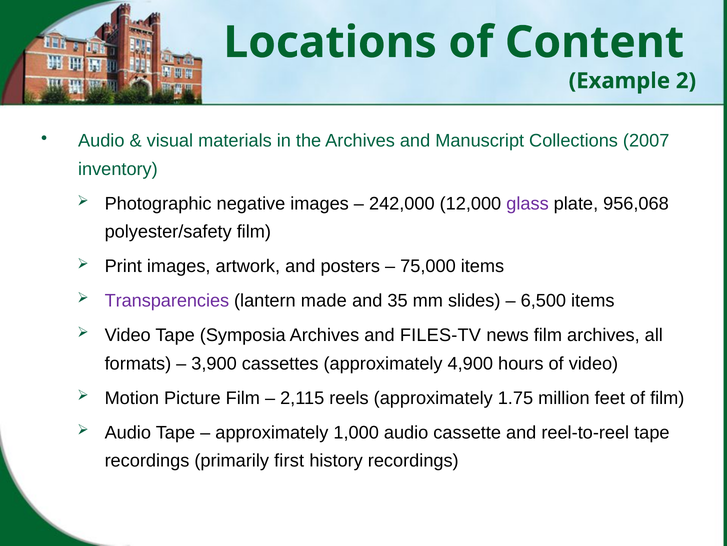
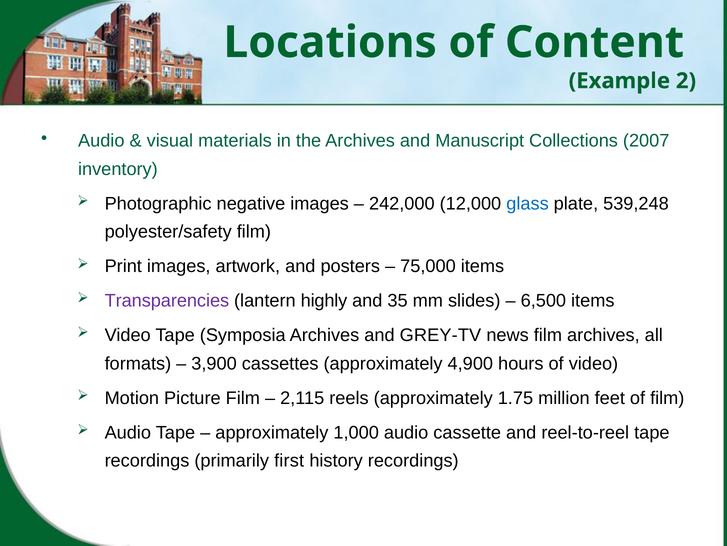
glass colour: purple -> blue (528, 203)
956,068: 956,068 -> 539,248 (636, 203)
made: made -> highly (324, 300)
FILES-TV: FILES-TV -> GREY-TV (440, 335)
